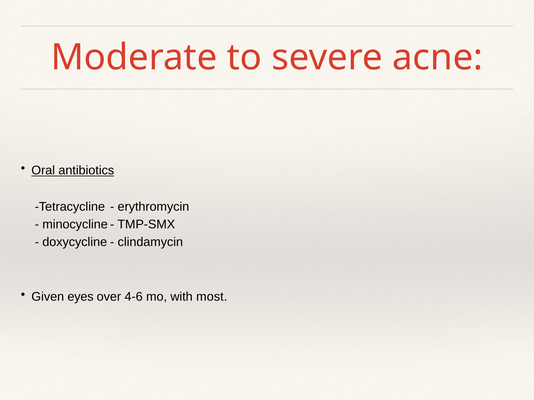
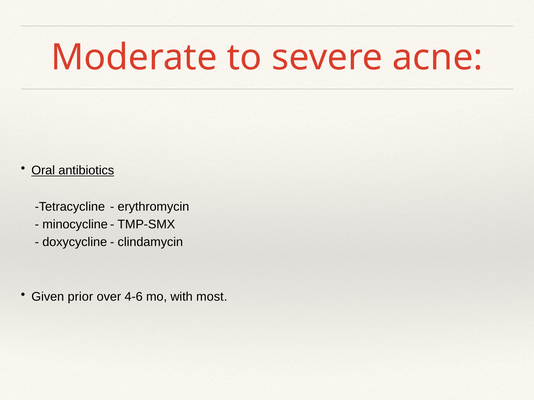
eyes: eyes -> prior (80, 297)
